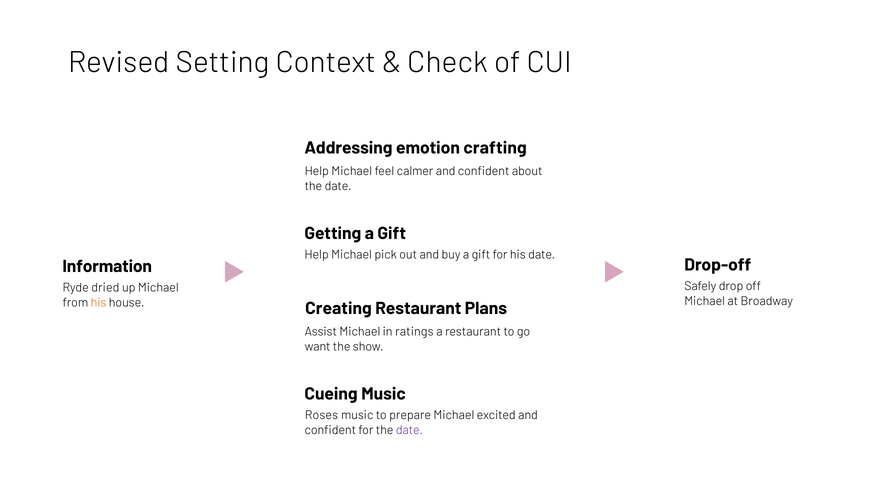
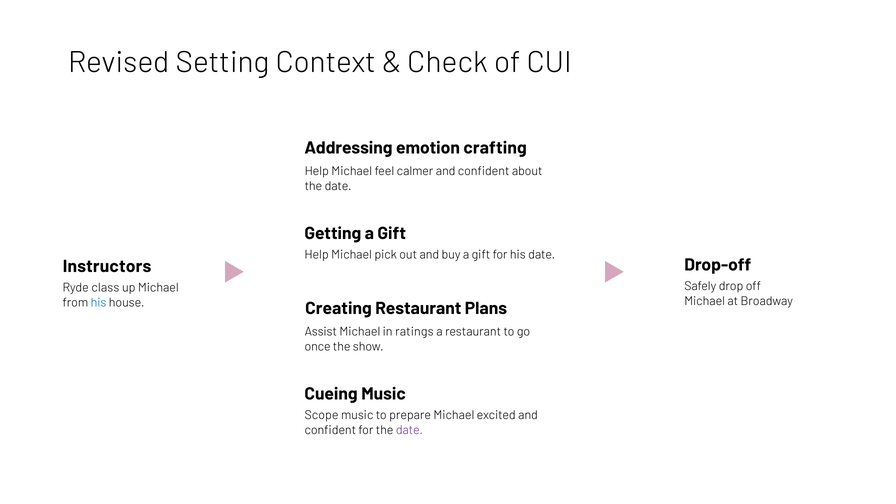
Information: Information -> Instructors (107, 267)
dried: dried -> class (105, 288)
his colour: orange -> blue (99, 303)
want: want -> once (318, 346)
Roses: Roses -> Scope (322, 415)
